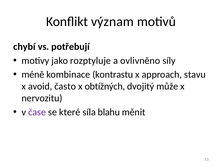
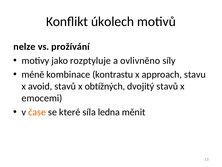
význam: význam -> úkolech (113, 21)
chybí: chybí -> nelze (24, 47)
potřebují: potřebují -> prožívání (71, 47)
avoid často: často -> stavů (65, 86)
dvojitý může: může -> stavů (167, 86)
nervozitu: nervozitu -> emocemi (42, 98)
čase colour: purple -> orange (37, 112)
blahu: blahu -> ledna (109, 112)
